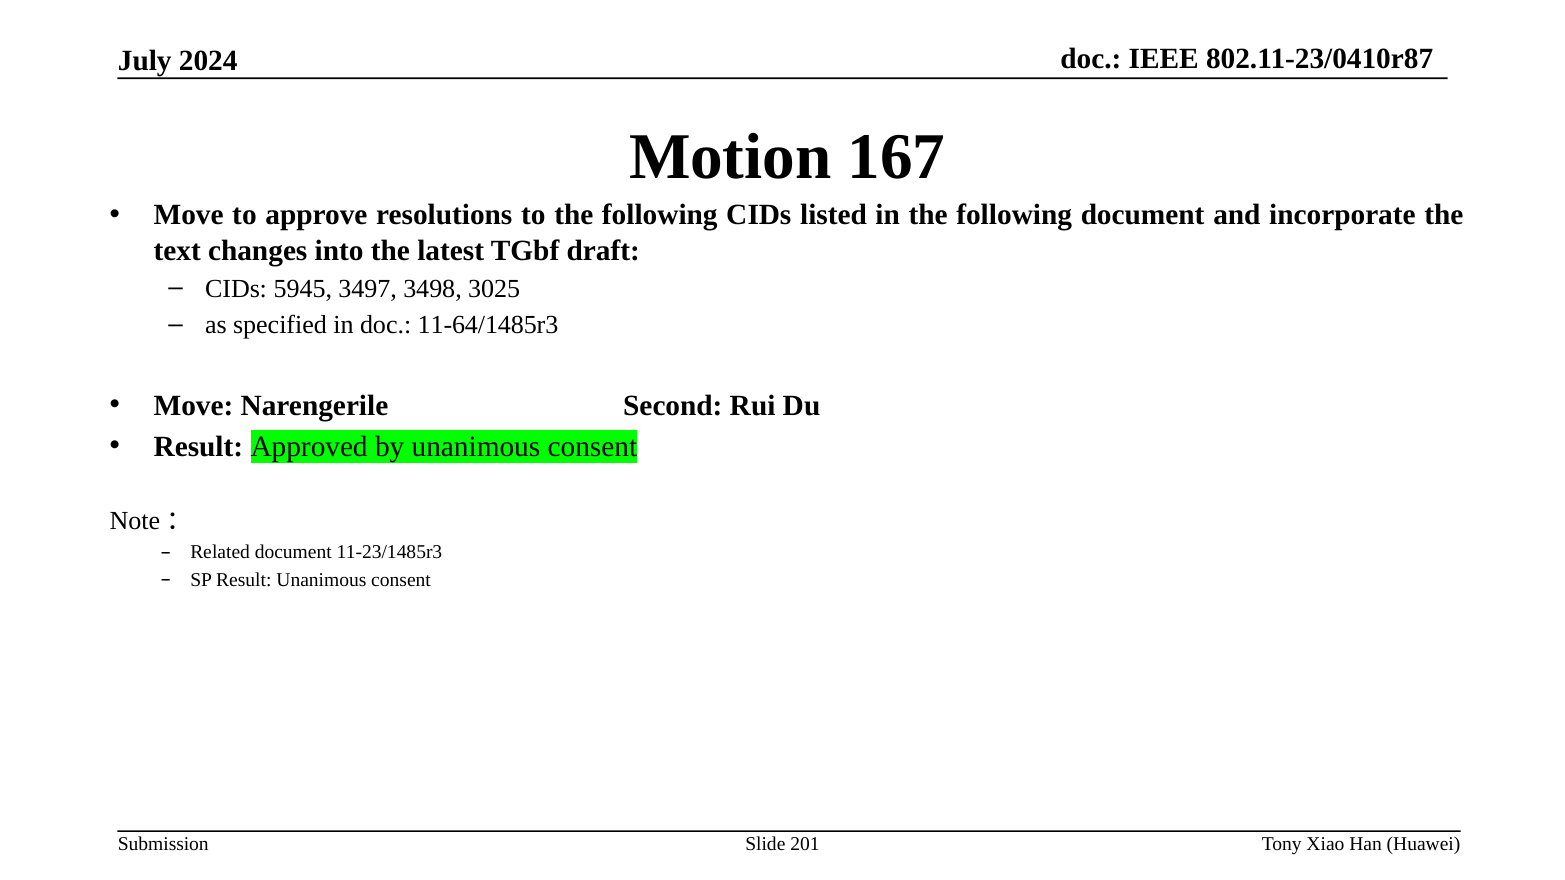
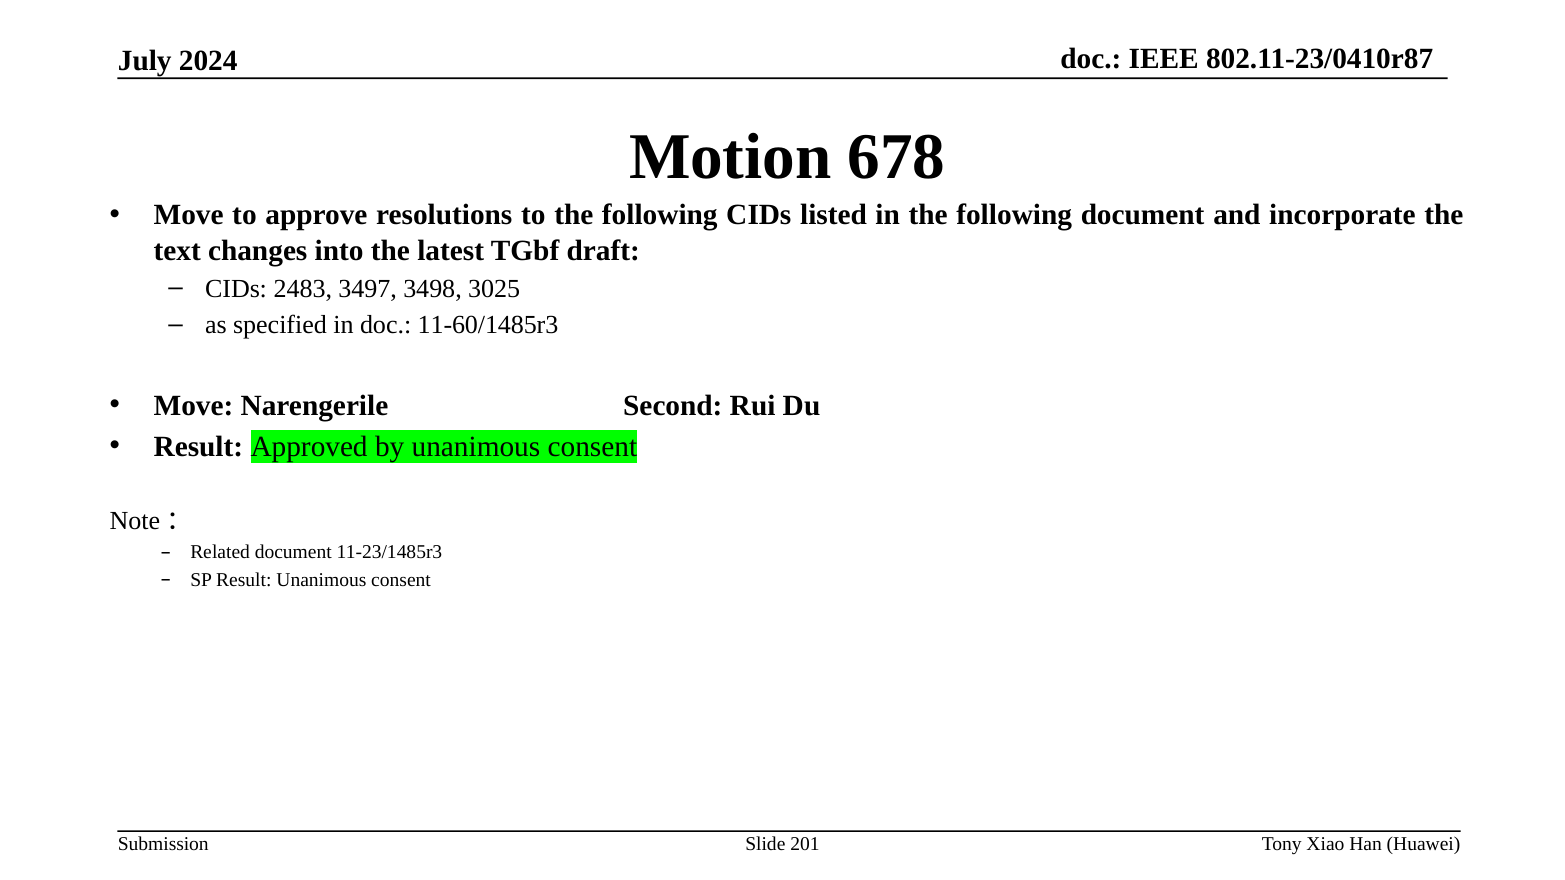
167: 167 -> 678 (897, 157)
5945: 5945 -> 2483 (303, 289)
11-64/1485r3: 11-64/1485r3 -> 11-60/1485r3 (488, 325)
